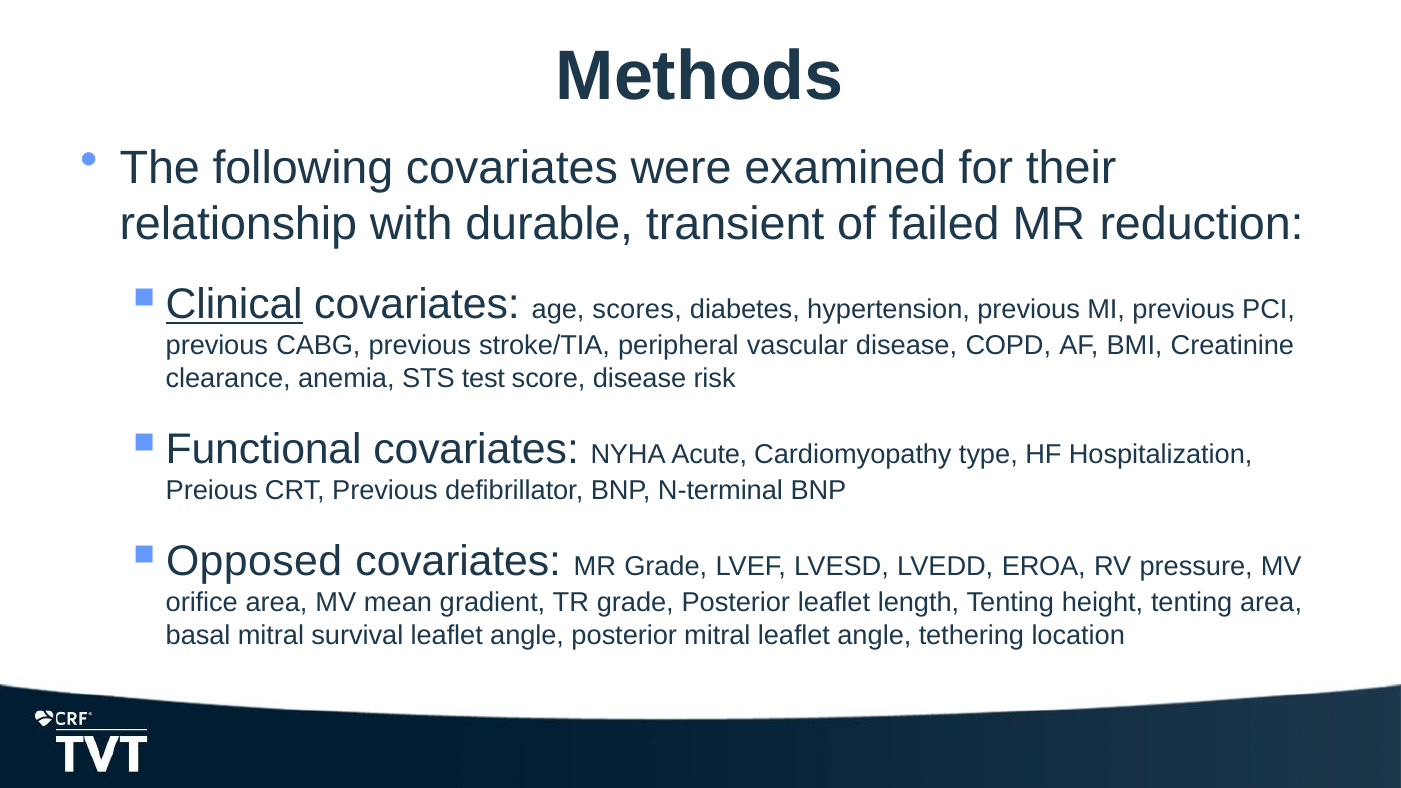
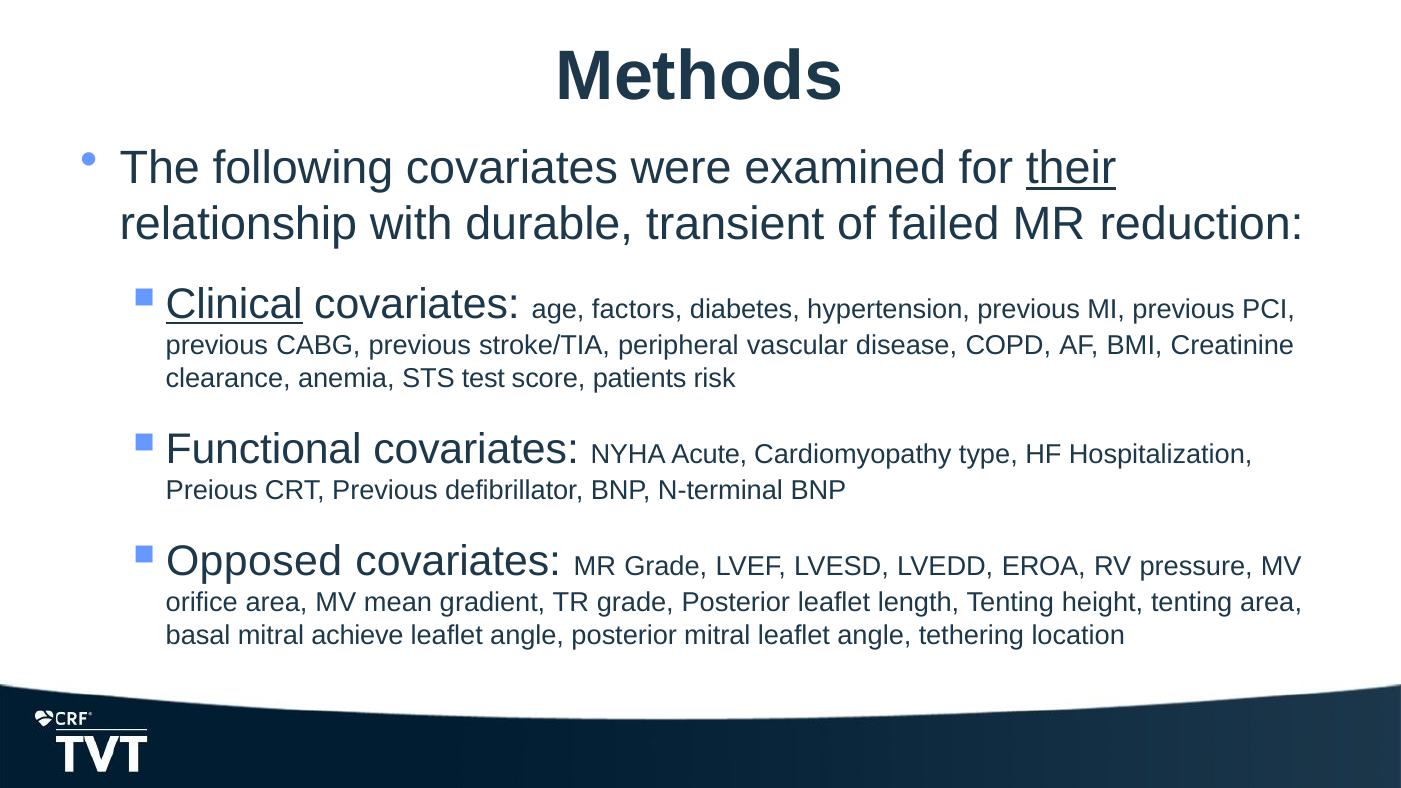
their underline: none -> present (1071, 168)
scores: scores -> factors (637, 310)
score disease: disease -> patients (640, 378)
survival: survival -> achieve (357, 635)
